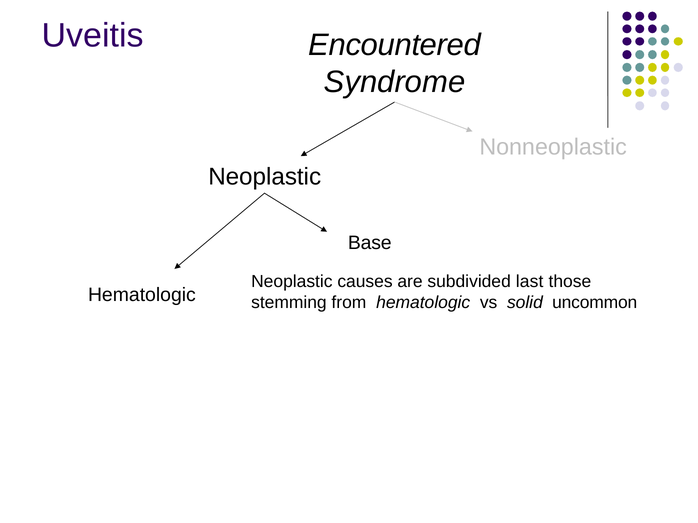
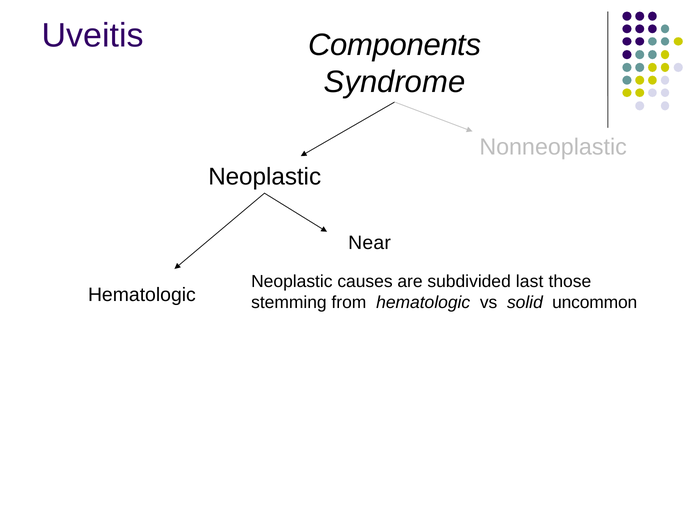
Encountered: Encountered -> Components (395, 45)
Base: Base -> Near (370, 243)
